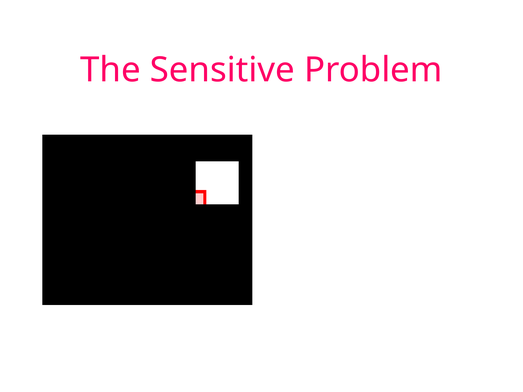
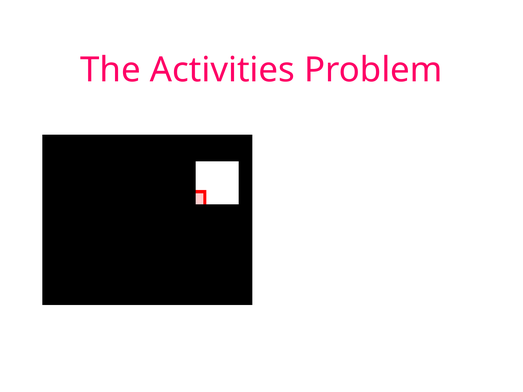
Sensitive: Sensitive -> Activities (222, 70)
